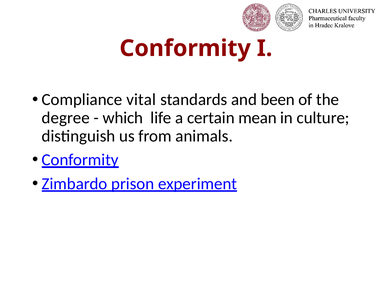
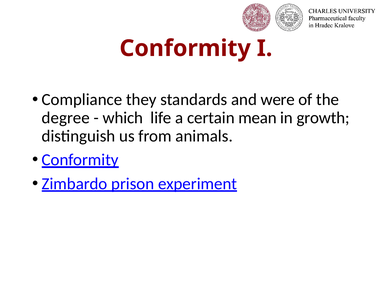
vital: vital -> they (141, 100)
been: been -> were (278, 100)
culture: culture -> growth (323, 118)
